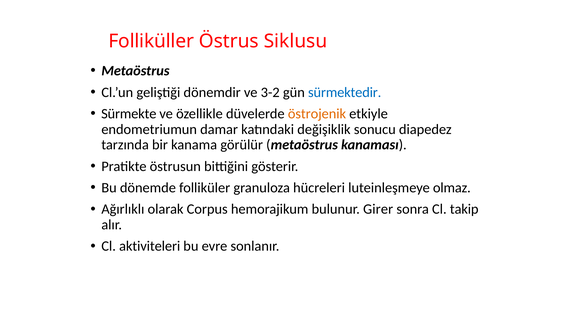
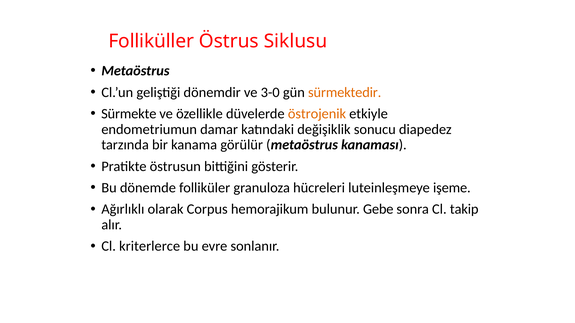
3-2: 3-2 -> 3-0 (270, 92)
sürmektedir colour: blue -> orange (345, 92)
olmaz: olmaz -> işeme (452, 188)
Girer: Girer -> Gebe (378, 210)
aktiviteleri: aktiviteleri -> kriterlerce (150, 247)
